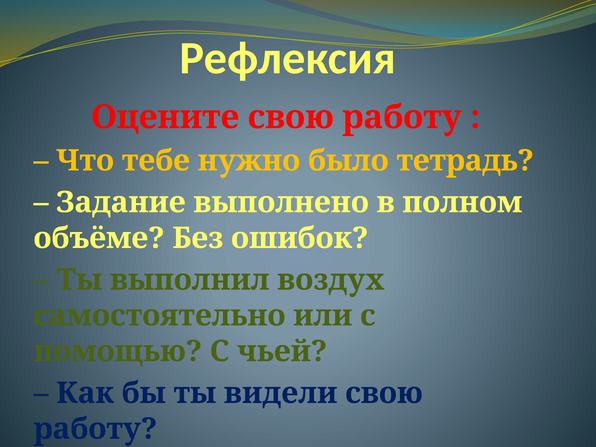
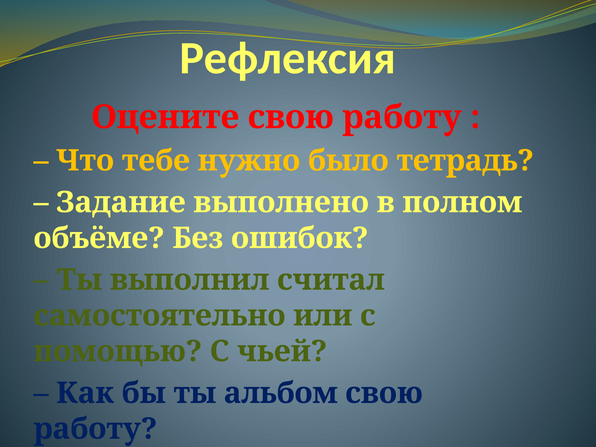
воздух: воздух -> считал (331, 280)
видели: видели -> альбом (281, 393)
